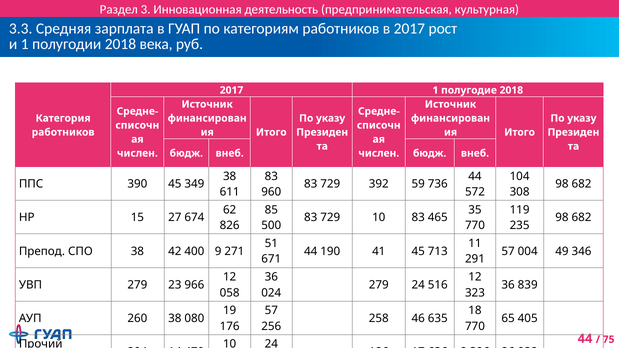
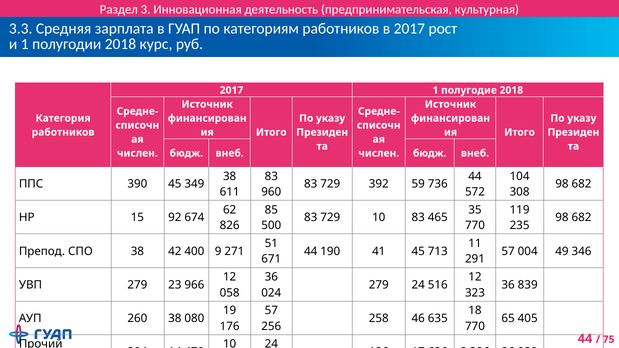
века: века -> курс (156, 44)
27: 27 -> 92 (175, 218)
